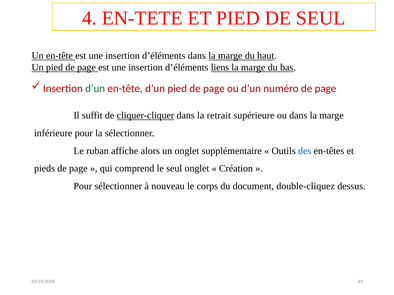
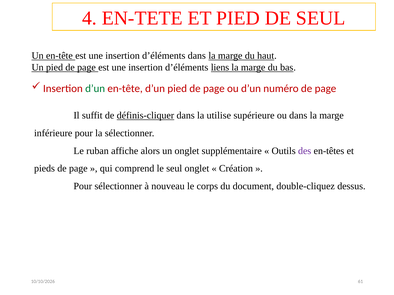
cliquer-cliquer: cliquer-cliquer -> définis-cliquer (145, 116)
retrait: retrait -> utilise (219, 116)
des colour: blue -> purple (305, 151)
